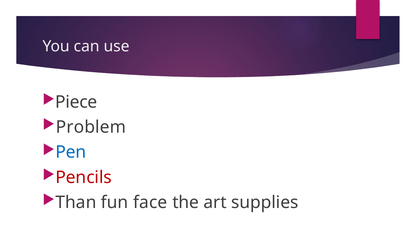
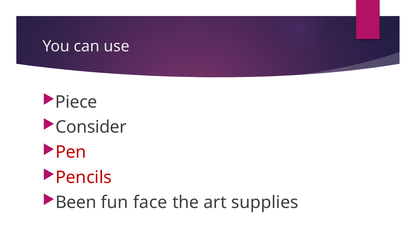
Problem: Problem -> Consider (91, 127)
Pen colour: blue -> red (71, 152)
Than: Than -> Been (76, 203)
